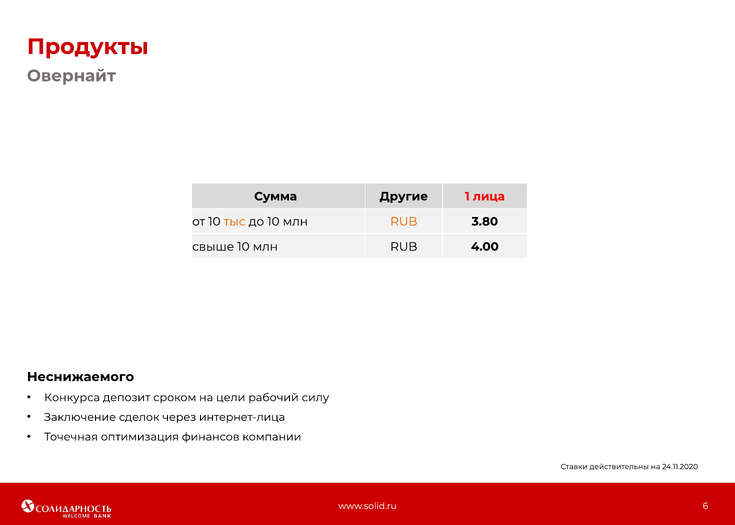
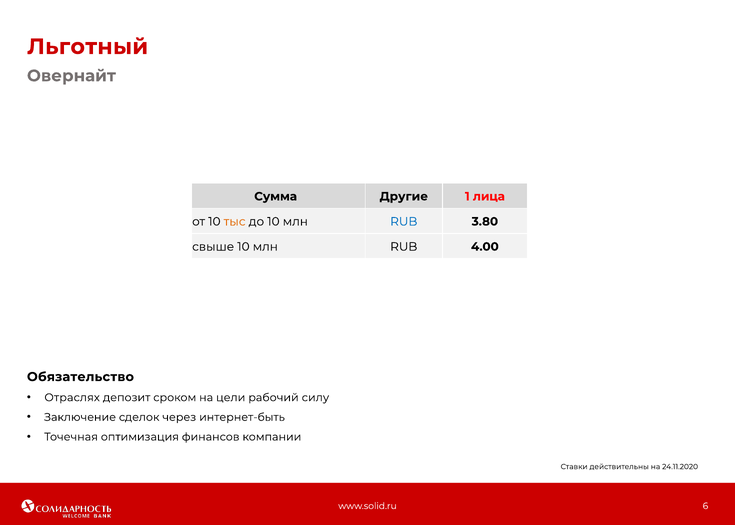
Продукты: Продукты -> Льготный (88, 47)
RUB colour: orange -> blue (404, 222)
Неснижаемого: Неснижаемого -> Обязательство (80, 377)
Конкурса: Конкурса -> Отраслях (72, 397)
интернет-лица: интернет-лица -> интернет-быть (242, 417)
